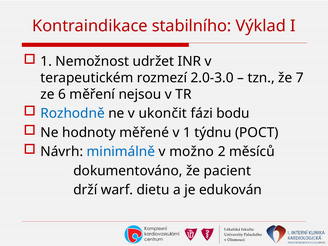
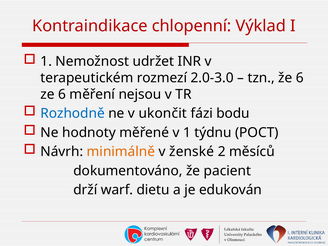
stabilního: stabilního -> chlopenní (192, 26)
že 7: 7 -> 6 (300, 78)
minimálně colour: blue -> orange (121, 152)
možno: možno -> ženské (192, 152)
